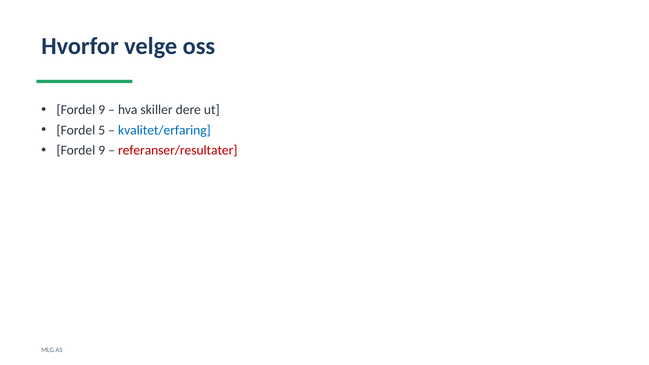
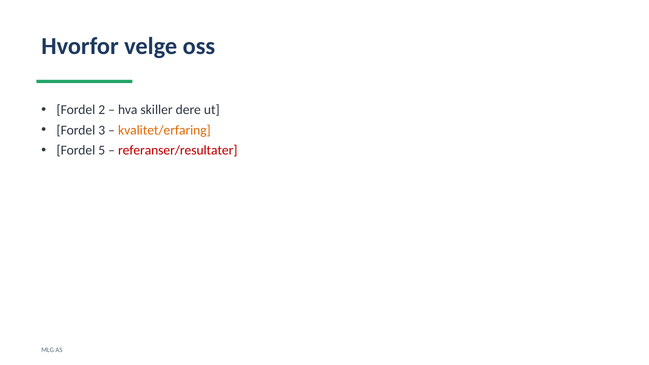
9: 9 -> 2 (102, 110)
5: 5 -> 3 (102, 130)
kvalitet/erfaring colour: blue -> orange (164, 130)
9: 9 -> 5 (102, 151)
